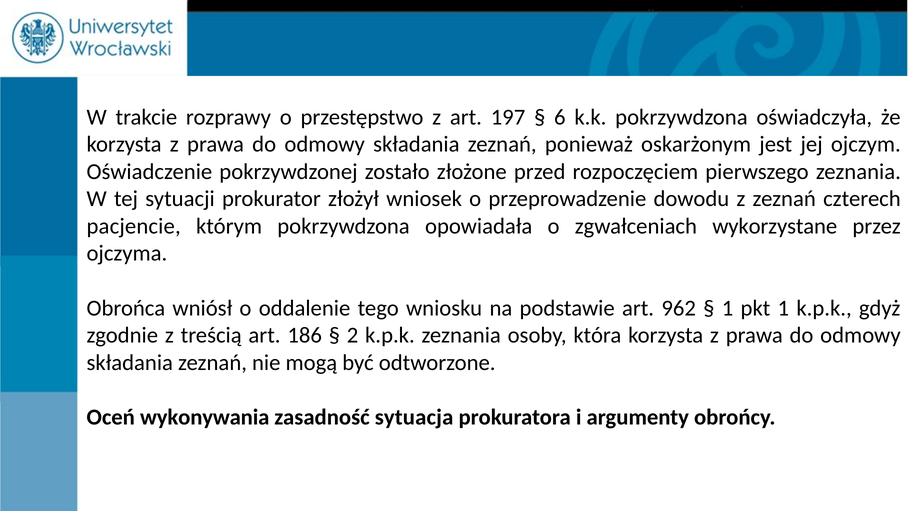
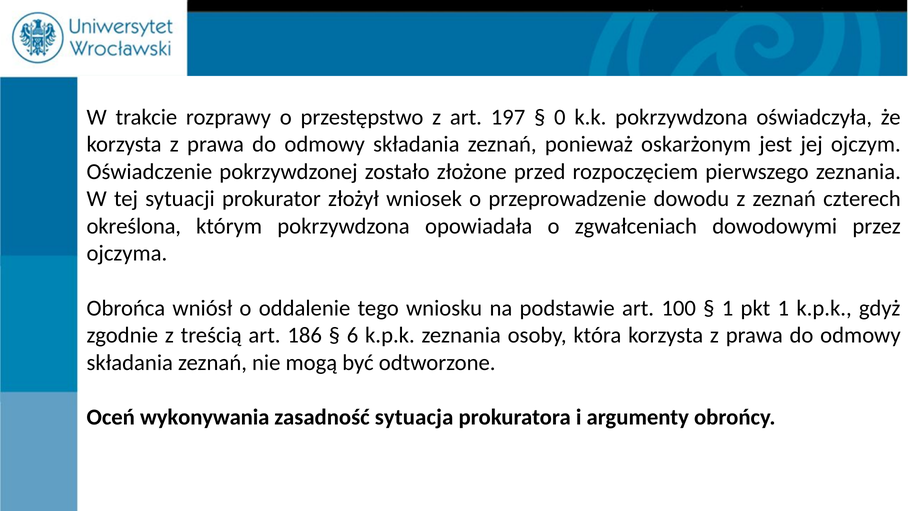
6: 6 -> 0 (560, 117)
pacjencie: pacjencie -> określona (134, 226)
wykorzystane: wykorzystane -> dowodowymi (775, 226)
962: 962 -> 100 (679, 308)
2: 2 -> 6 (353, 335)
